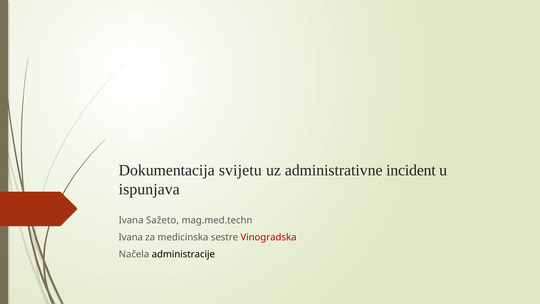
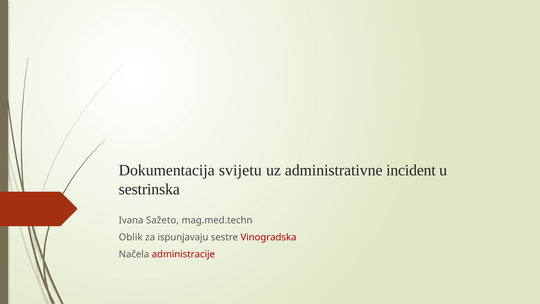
ispunjava: ispunjava -> sestrinska (149, 189)
Ivana: Ivana -> Oblik (131, 237)
medicinska: medicinska -> ispunjavaju (183, 237)
administracije colour: black -> red (183, 254)
